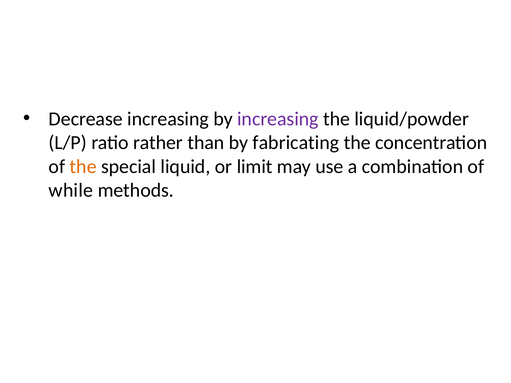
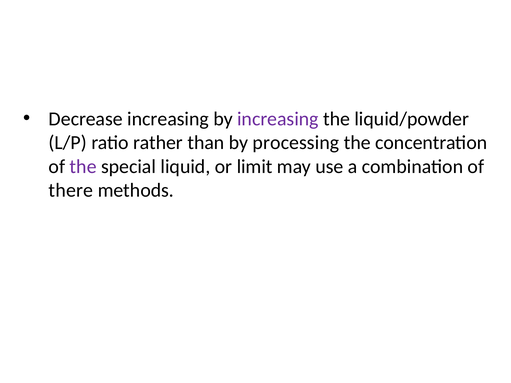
fabricating: fabricating -> processing (296, 143)
the colour: orange -> purple (83, 167)
while: while -> there (71, 190)
